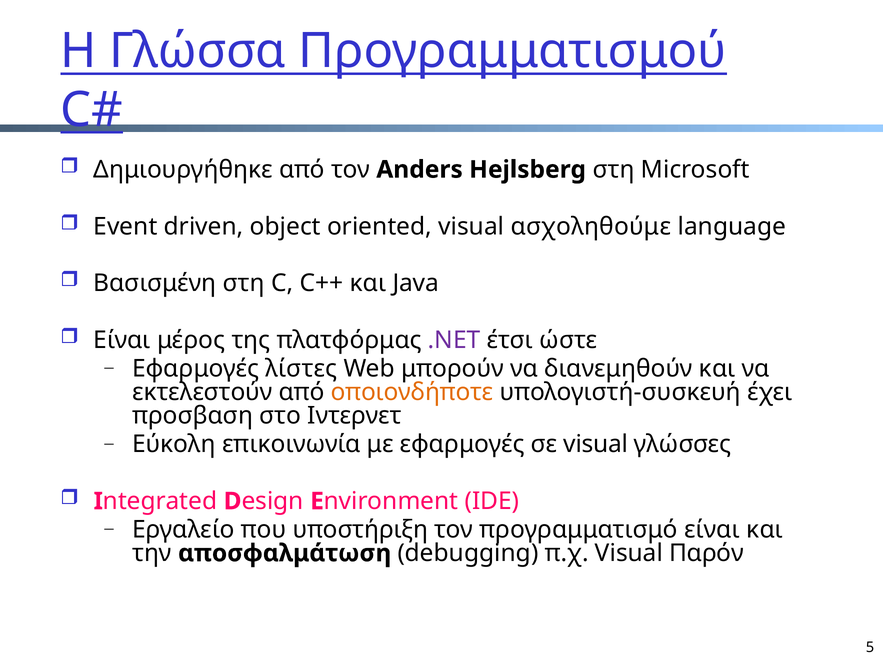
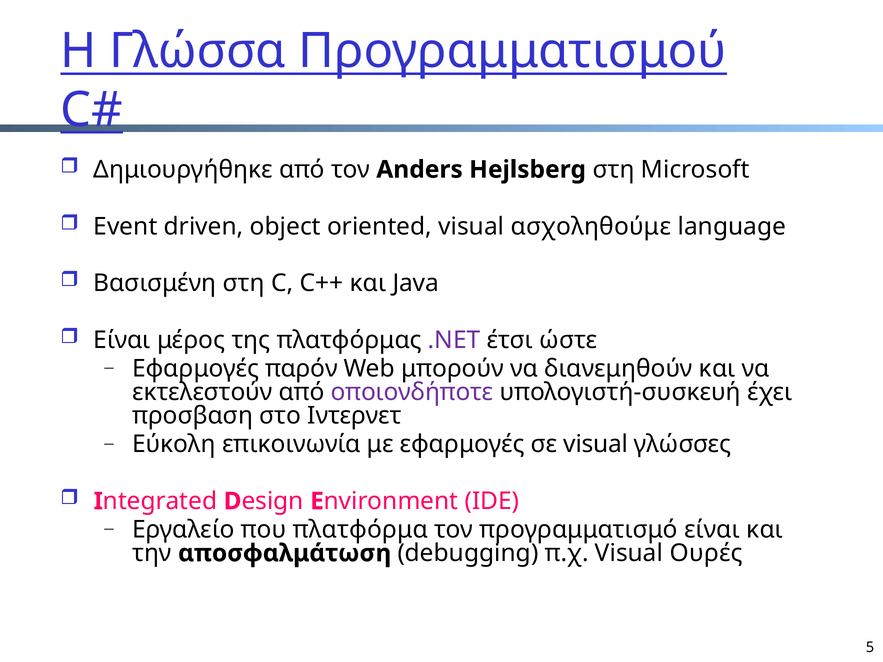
λίστες: λίστες -> παρόν (301, 369)
οποιονδήποτε colour: orange -> purple (412, 392)
υποστήριξη: υποστήριξη -> πλατφόρμα (360, 530)
Παρόν: Παρόν -> Ουρές (706, 553)
